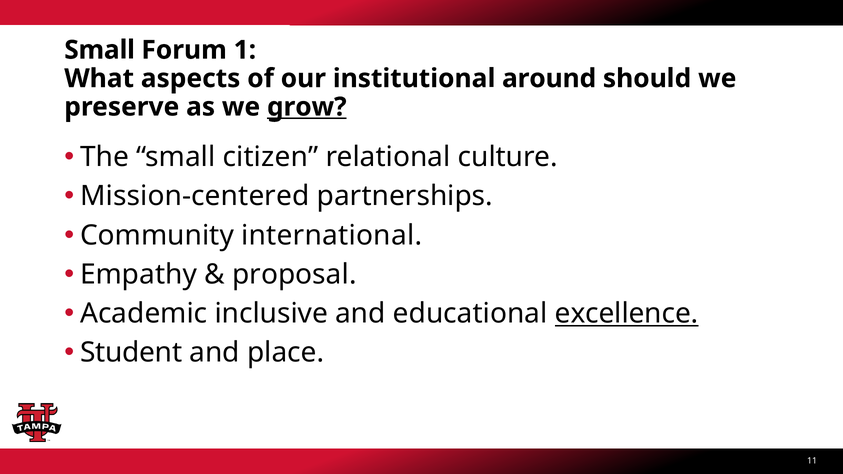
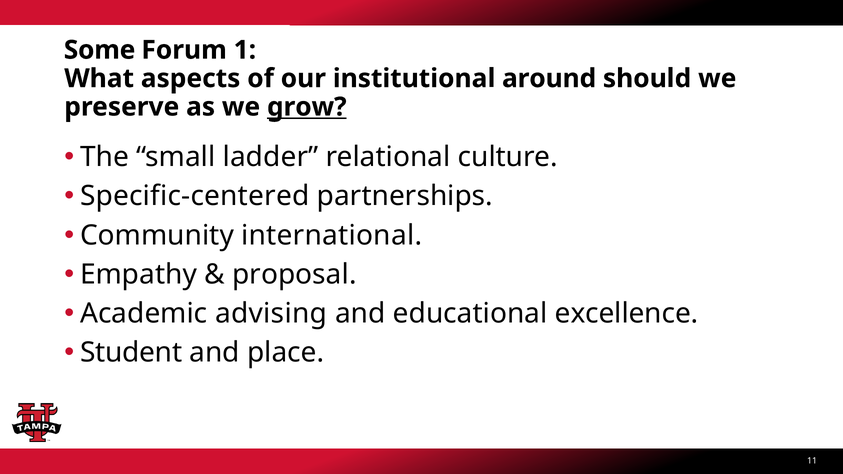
Small: Small -> Some (100, 50)
citizen: citizen -> ladder (271, 157)
Mission-centered: Mission-centered -> Specific-centered (195, 196)
inclusive: inclusive -> advising (271, 314)
excellence underline: present -> none (627, 314)
